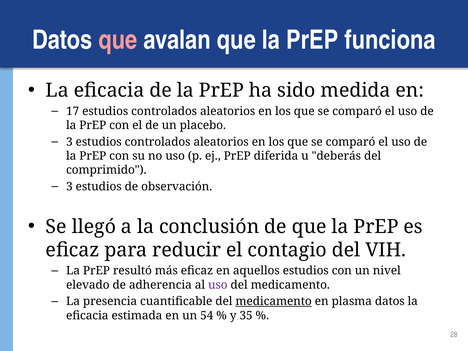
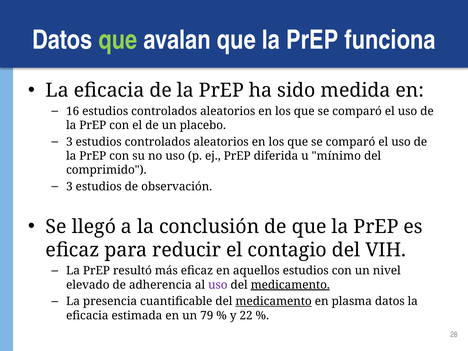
que colour: pink -> light green (118, 40)
17: 17 -> 16 (73, 111)
deberás: deberás -> mínimo (336, 156)
medicamento underline: none -> present (290, 285)
54: 54 -> 79 (207, 315)
35: 35 -> 22 (246, 315)
